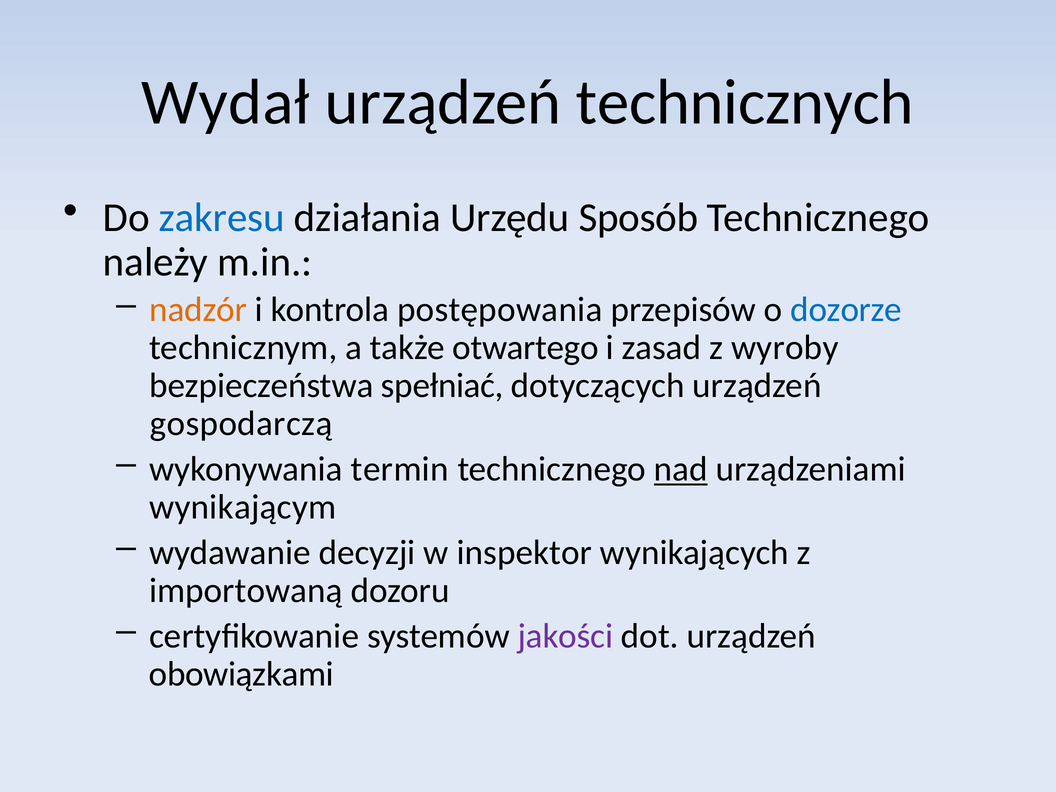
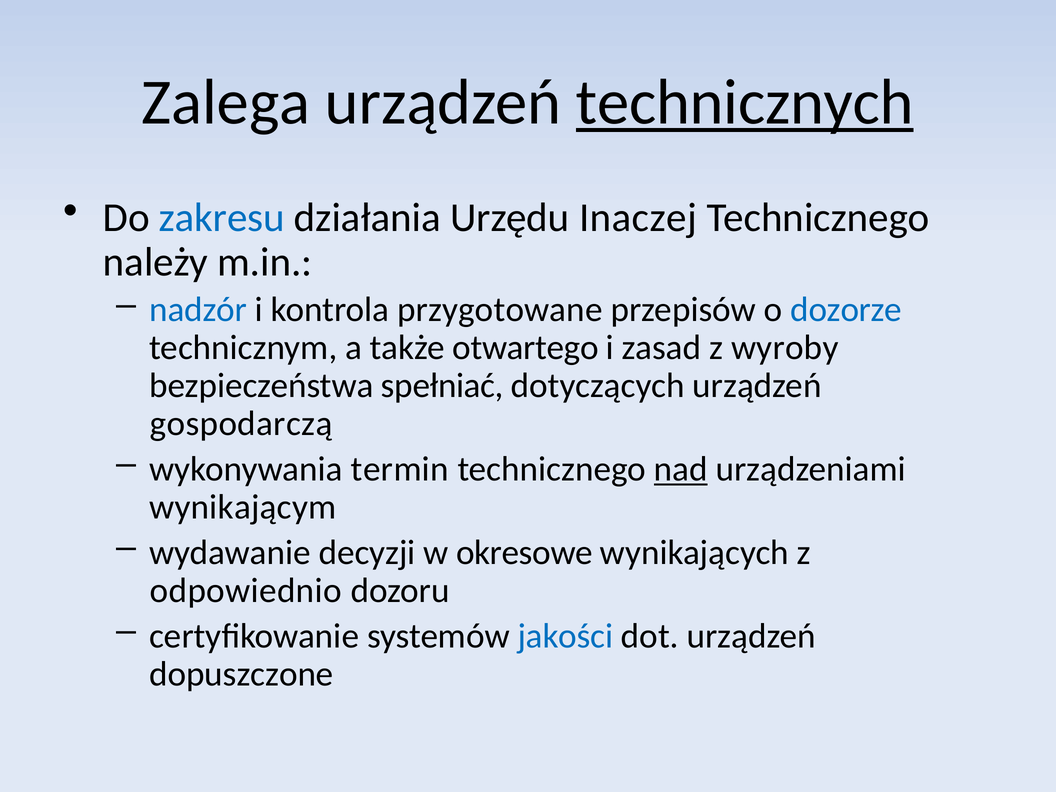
Wydał: Wydał -> Zalega (226, 102)
technicznych underline: none -> present (745, 102)
Sposób: Sposób -> Inaczej (638, 218)
nadzór colour: orange -> blue (198, 310)
postępowania: postępowania -> przygotowane (500, 310)
inspektor: inspektor -> okresowe (524, 553)
importowaną: importowaną -> odpowiednio (246, 591)
jakości colour: purple -> blue (565, 636)
obowiązkami: obowiązkami -> dopuszczone (241, 674)
